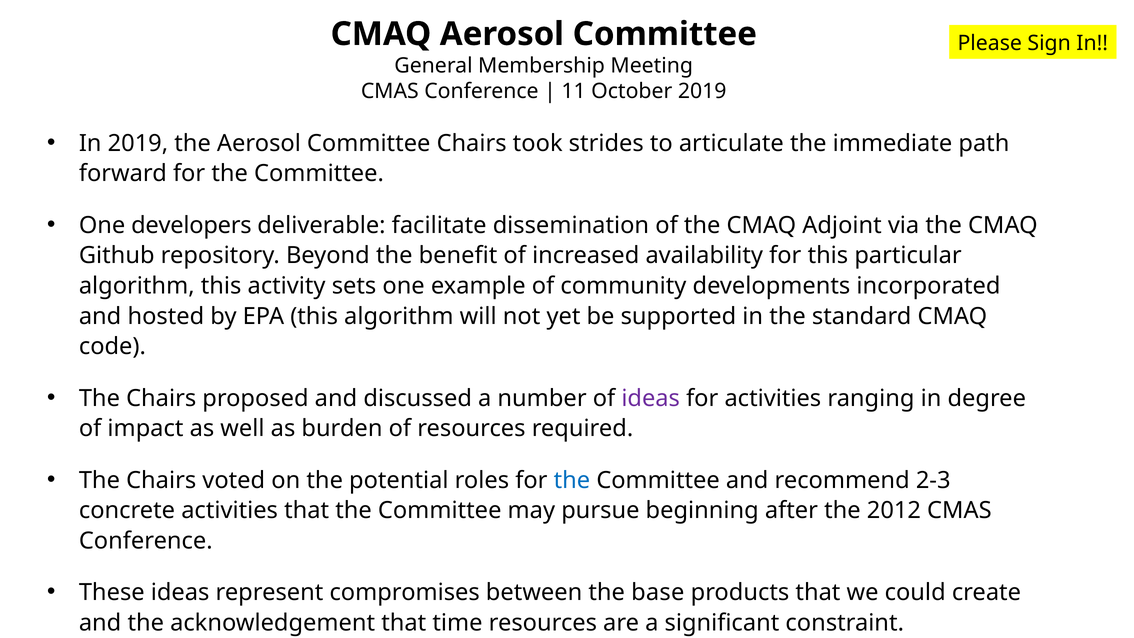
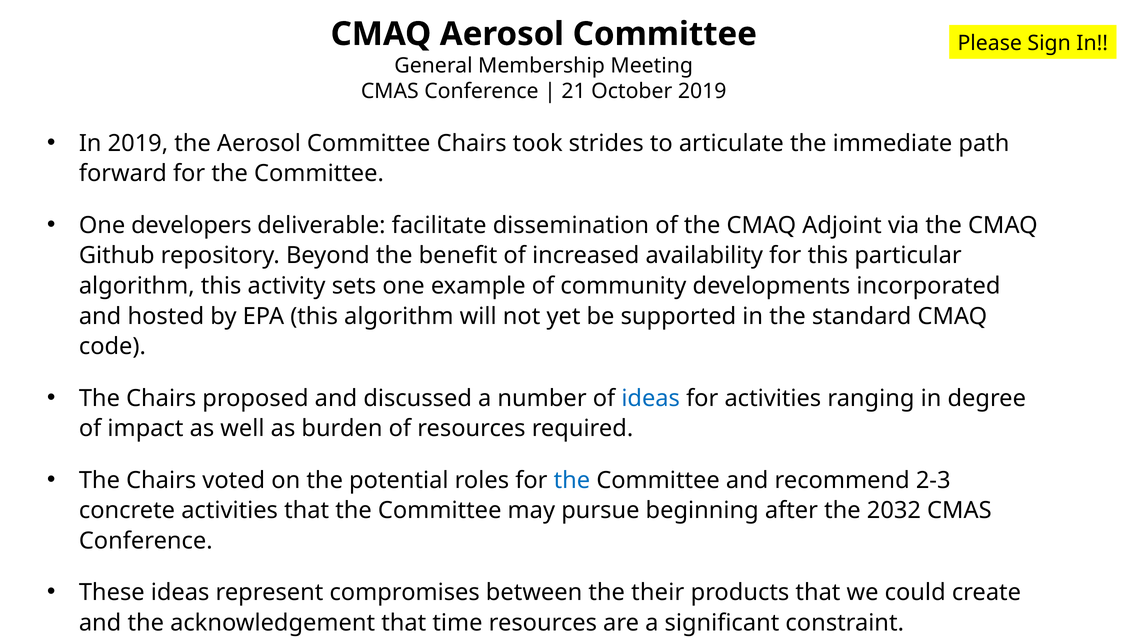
11: 11 -> 21 (574, 91)
ideas colour: purple -> blue (651, 398)
2012: 2012 -> 2032 (894, 510)
base: base -> their (658, 592)
